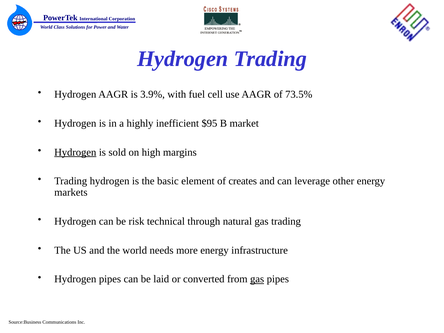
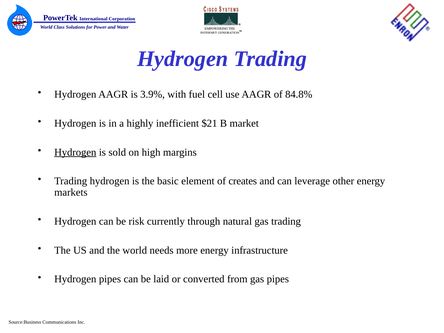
73.5%: 73.5% -> 84.8% (299, 94)
$95: $95 -> $21 (209, 123)
technical: technical -> currently (166, 221)
gas underline: present -> none (257, 279)
